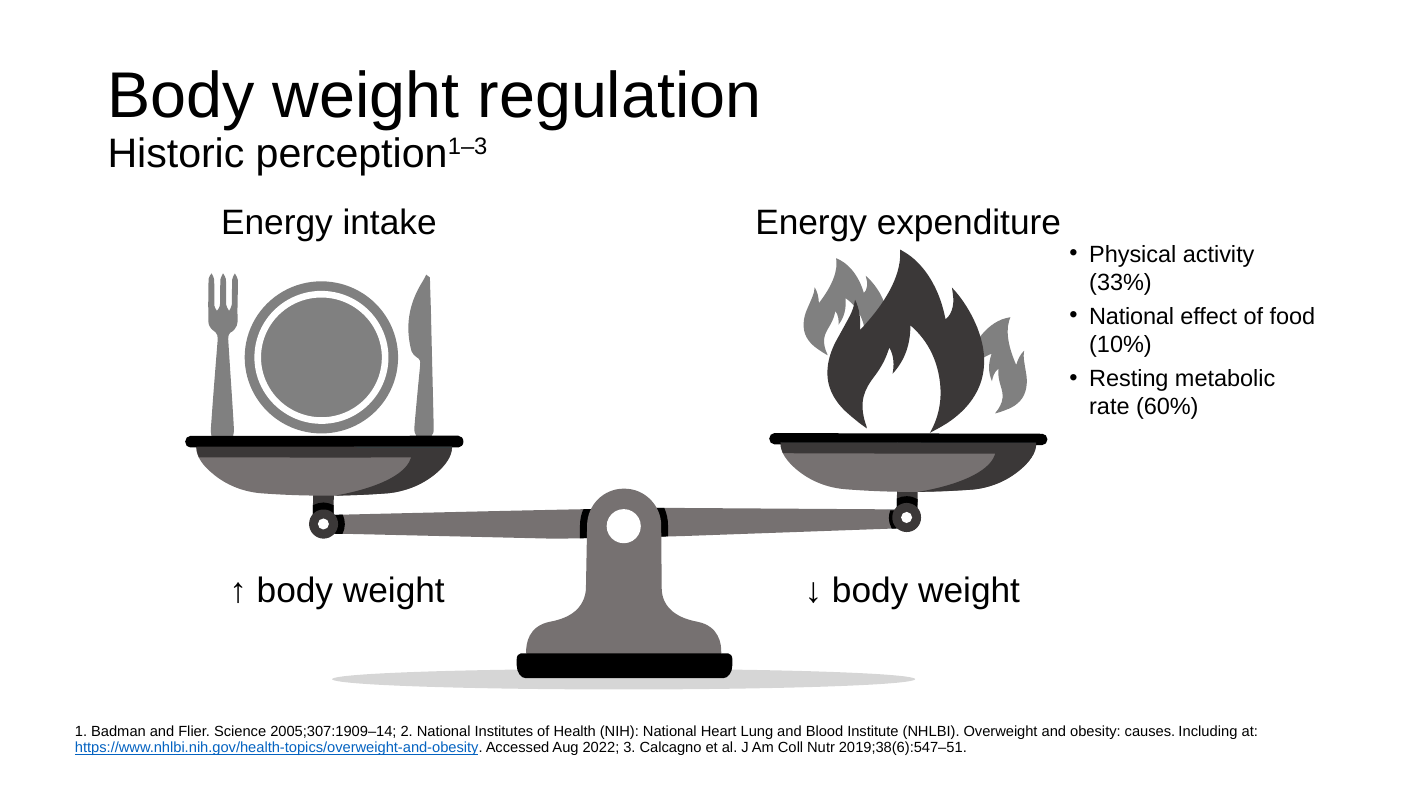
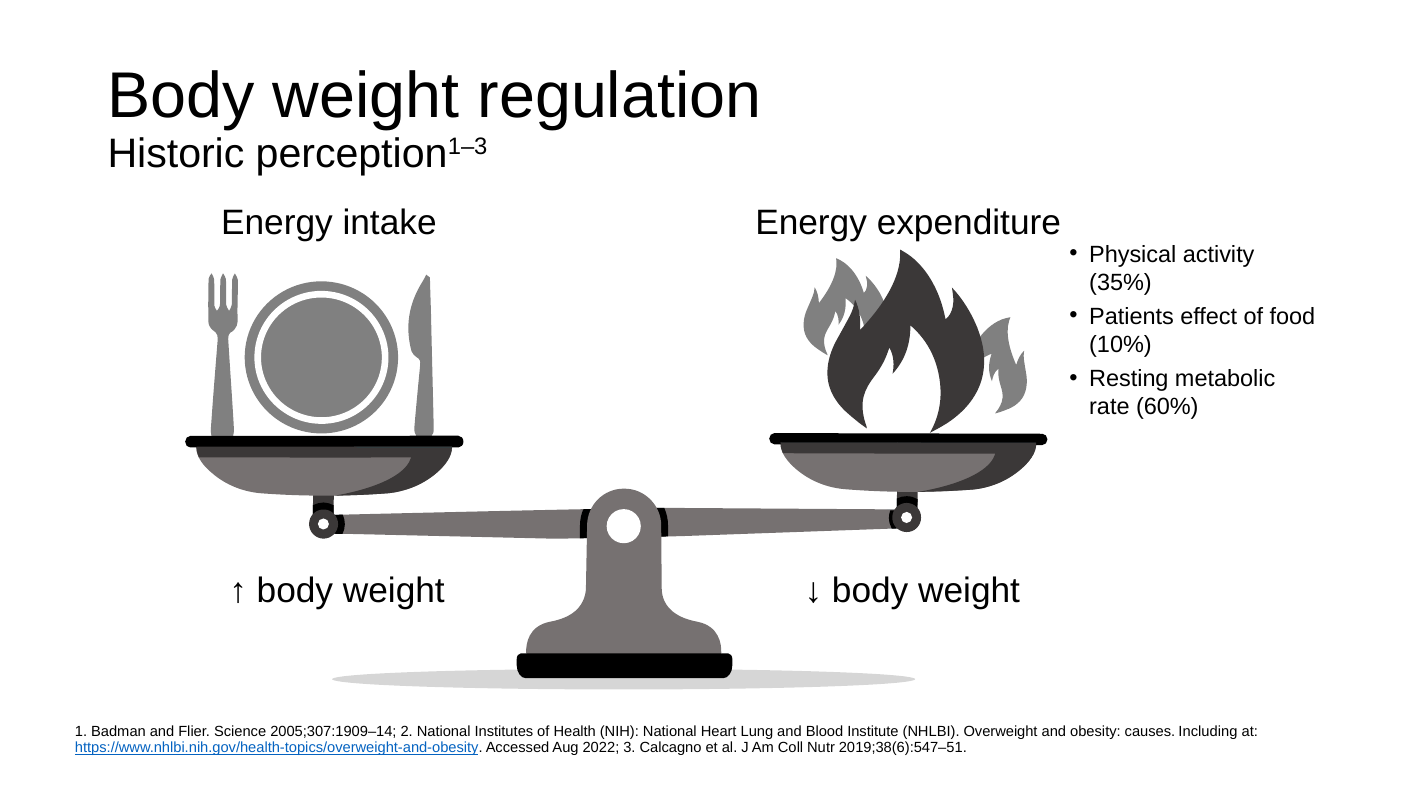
33%: 33% -> 35% (1120, 283)
National: National -> Patients (1132, 317)
